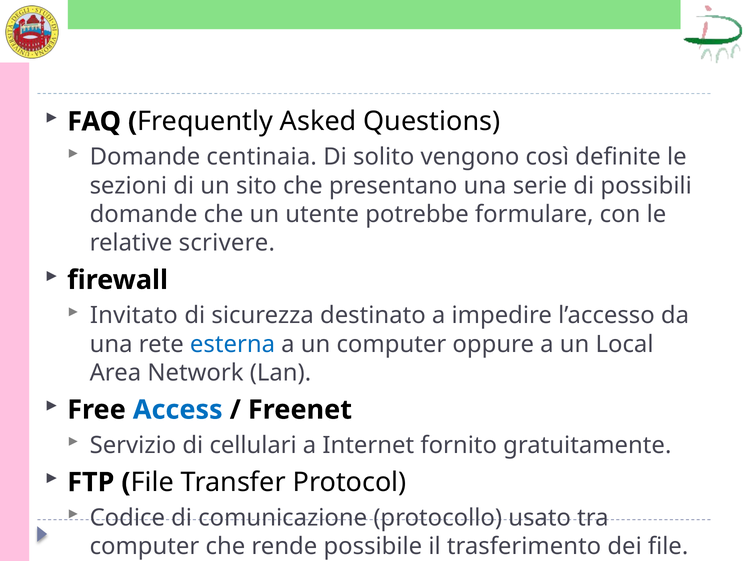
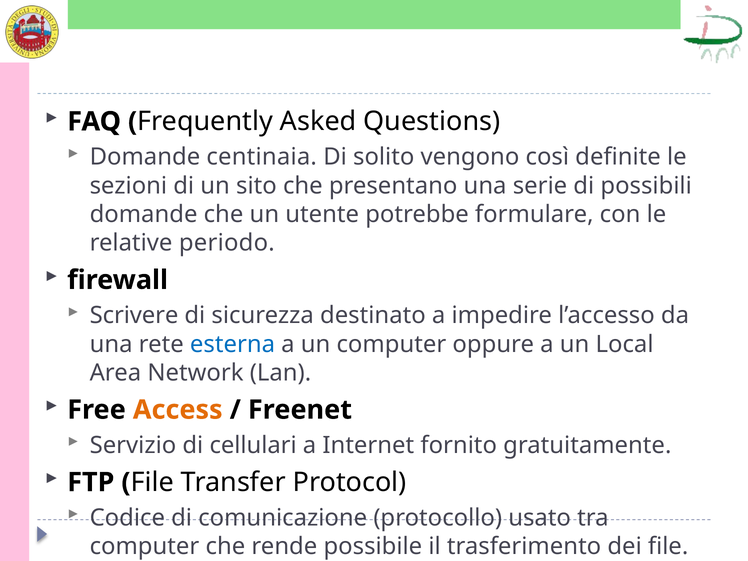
scrivere: scrivere -> periodo (227, 243)
Invitato: Invitato -> Scrivere (134, 315)
Access colour: blue -> orange (178, 410)
